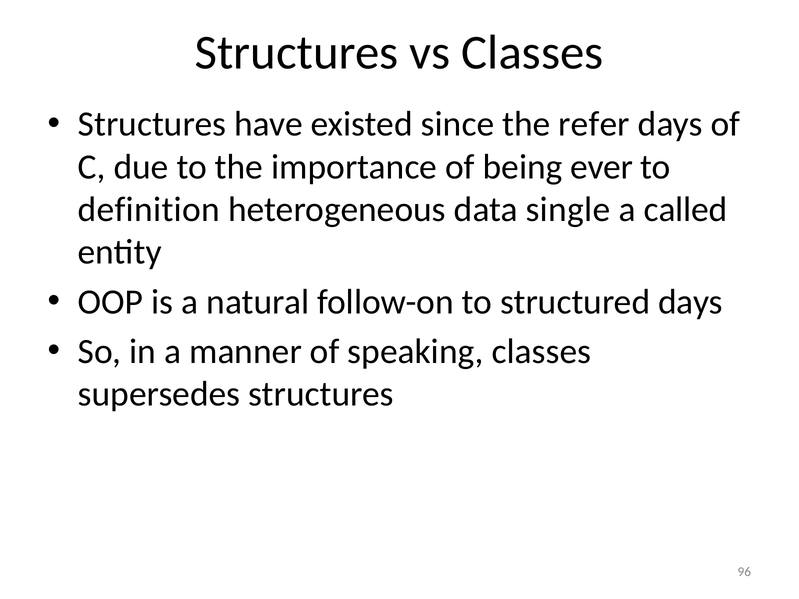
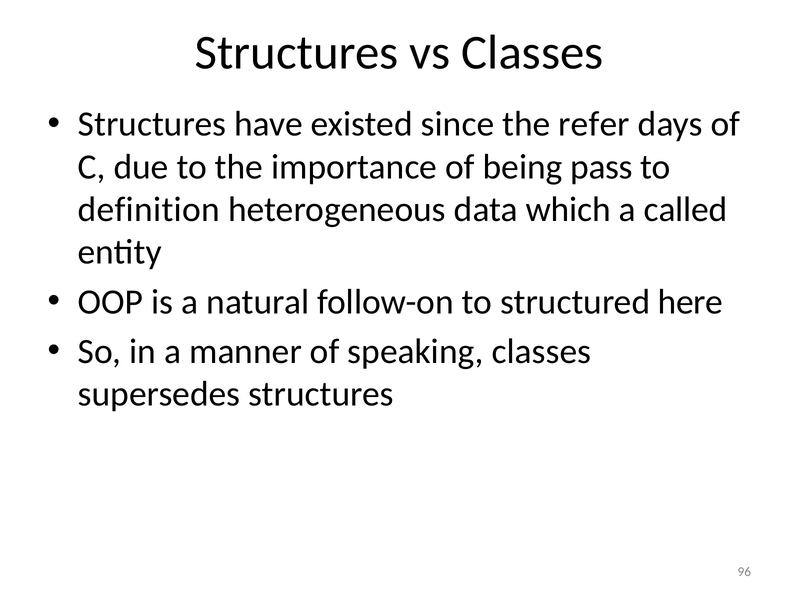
ever: ever -> pass (602, 167)
single: single -> which (568, 210)
structured days: days -> here (690, 302)
